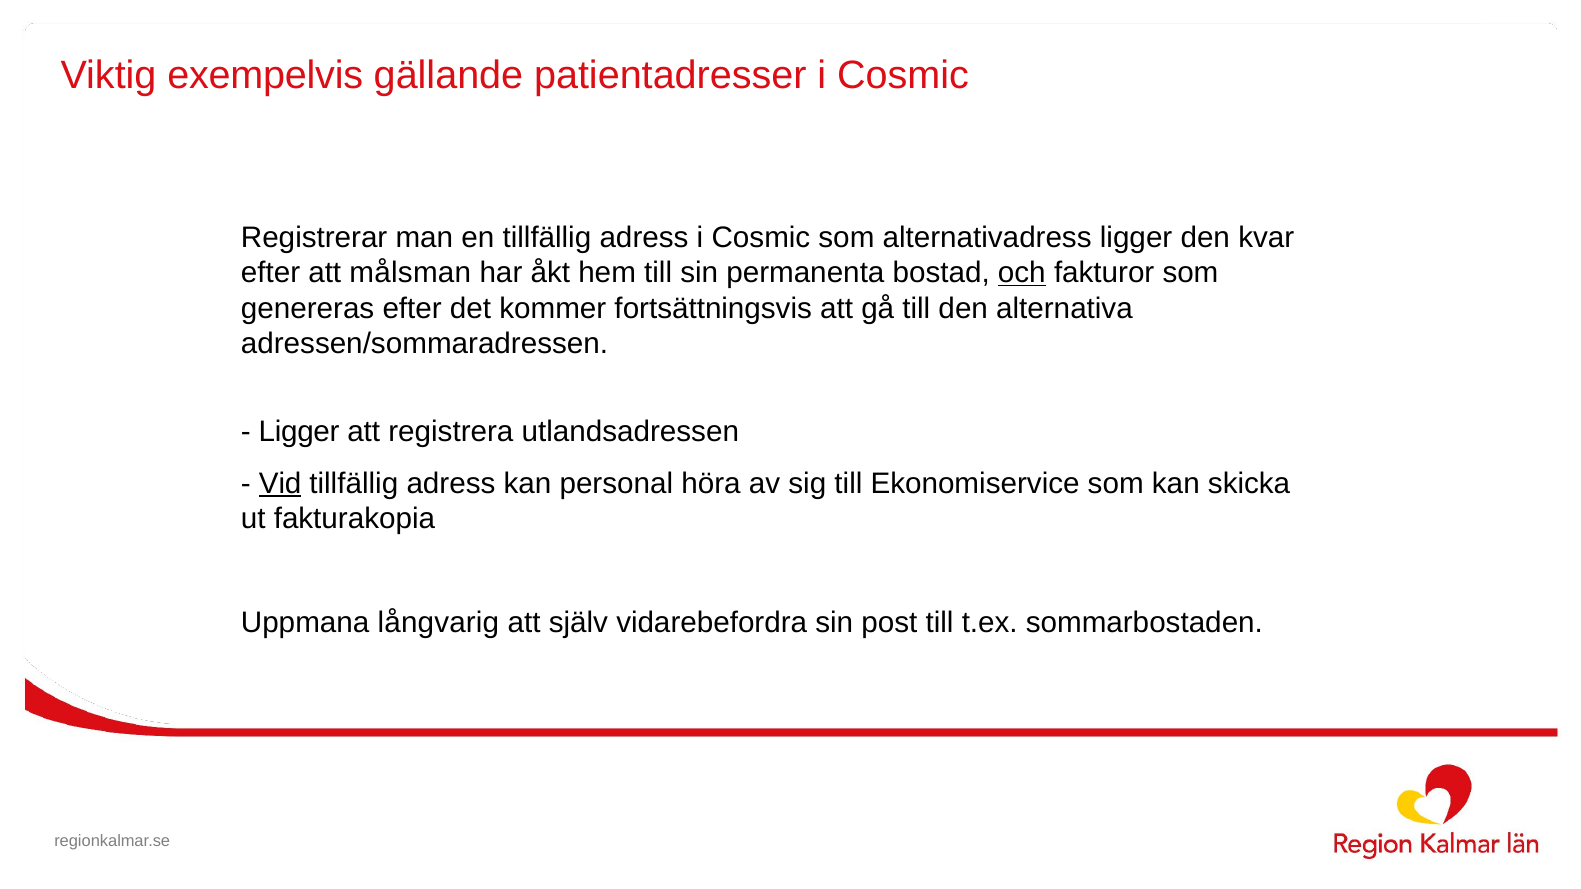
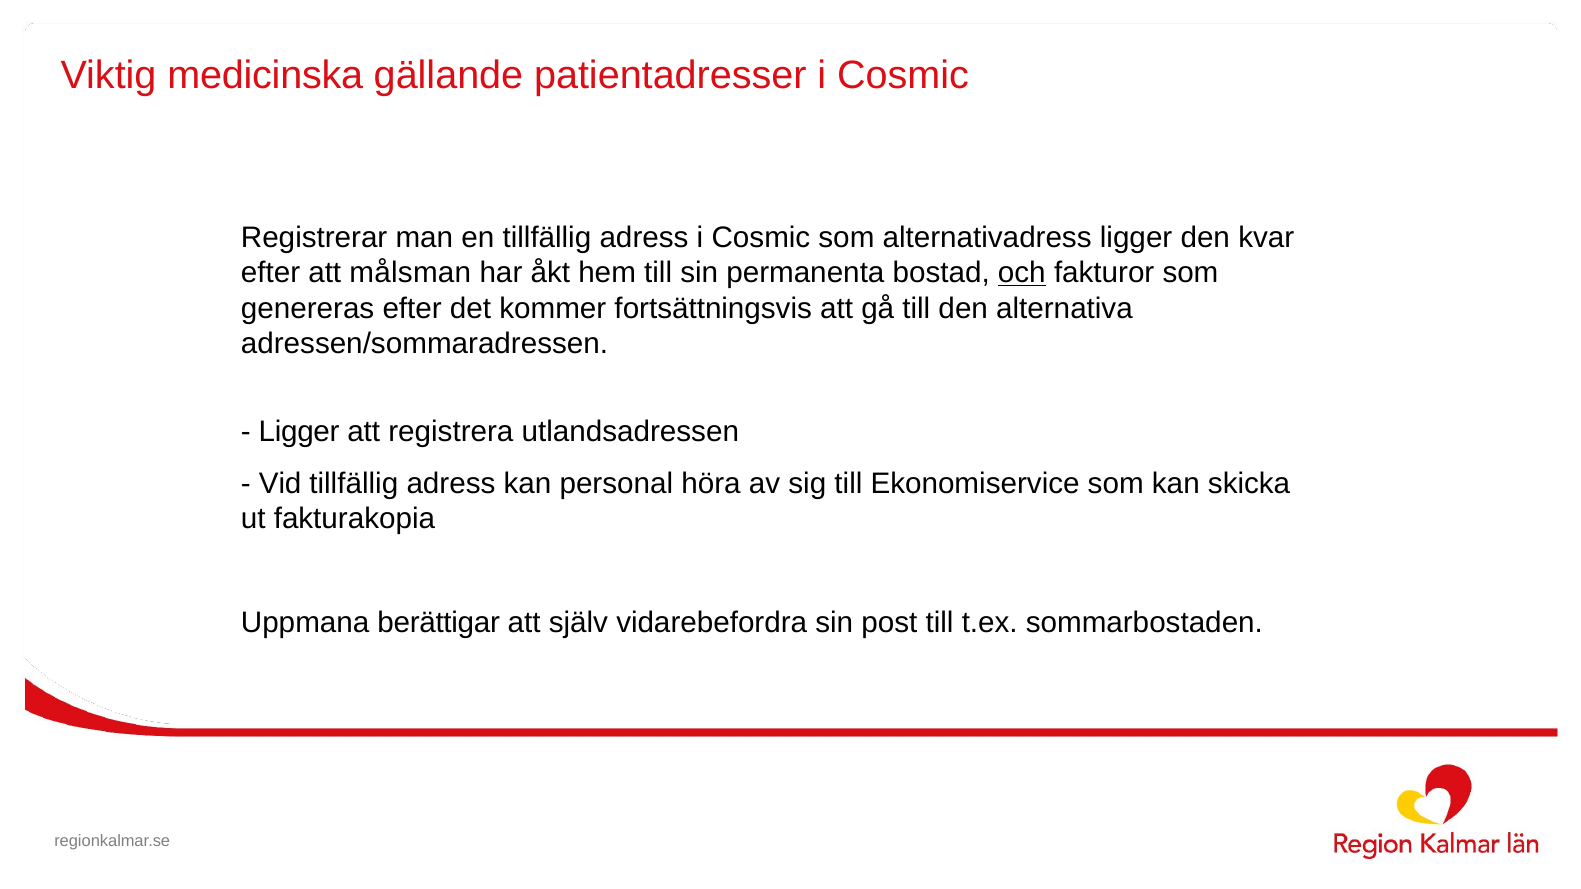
exempelvis: exempelvis -> medicinska (265, 76)
Vid underline: present -> none (280, 484)
långvarig: långvarig -> berättigar (439, 623)
